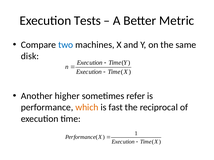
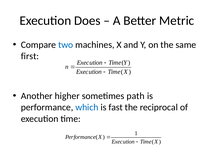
Tests: Tests -> Does (87, 21)
disk: disk -> first (30, 56)
refer: refer -> path (136, 96)
which colour: orange -> blue (87, 108)
